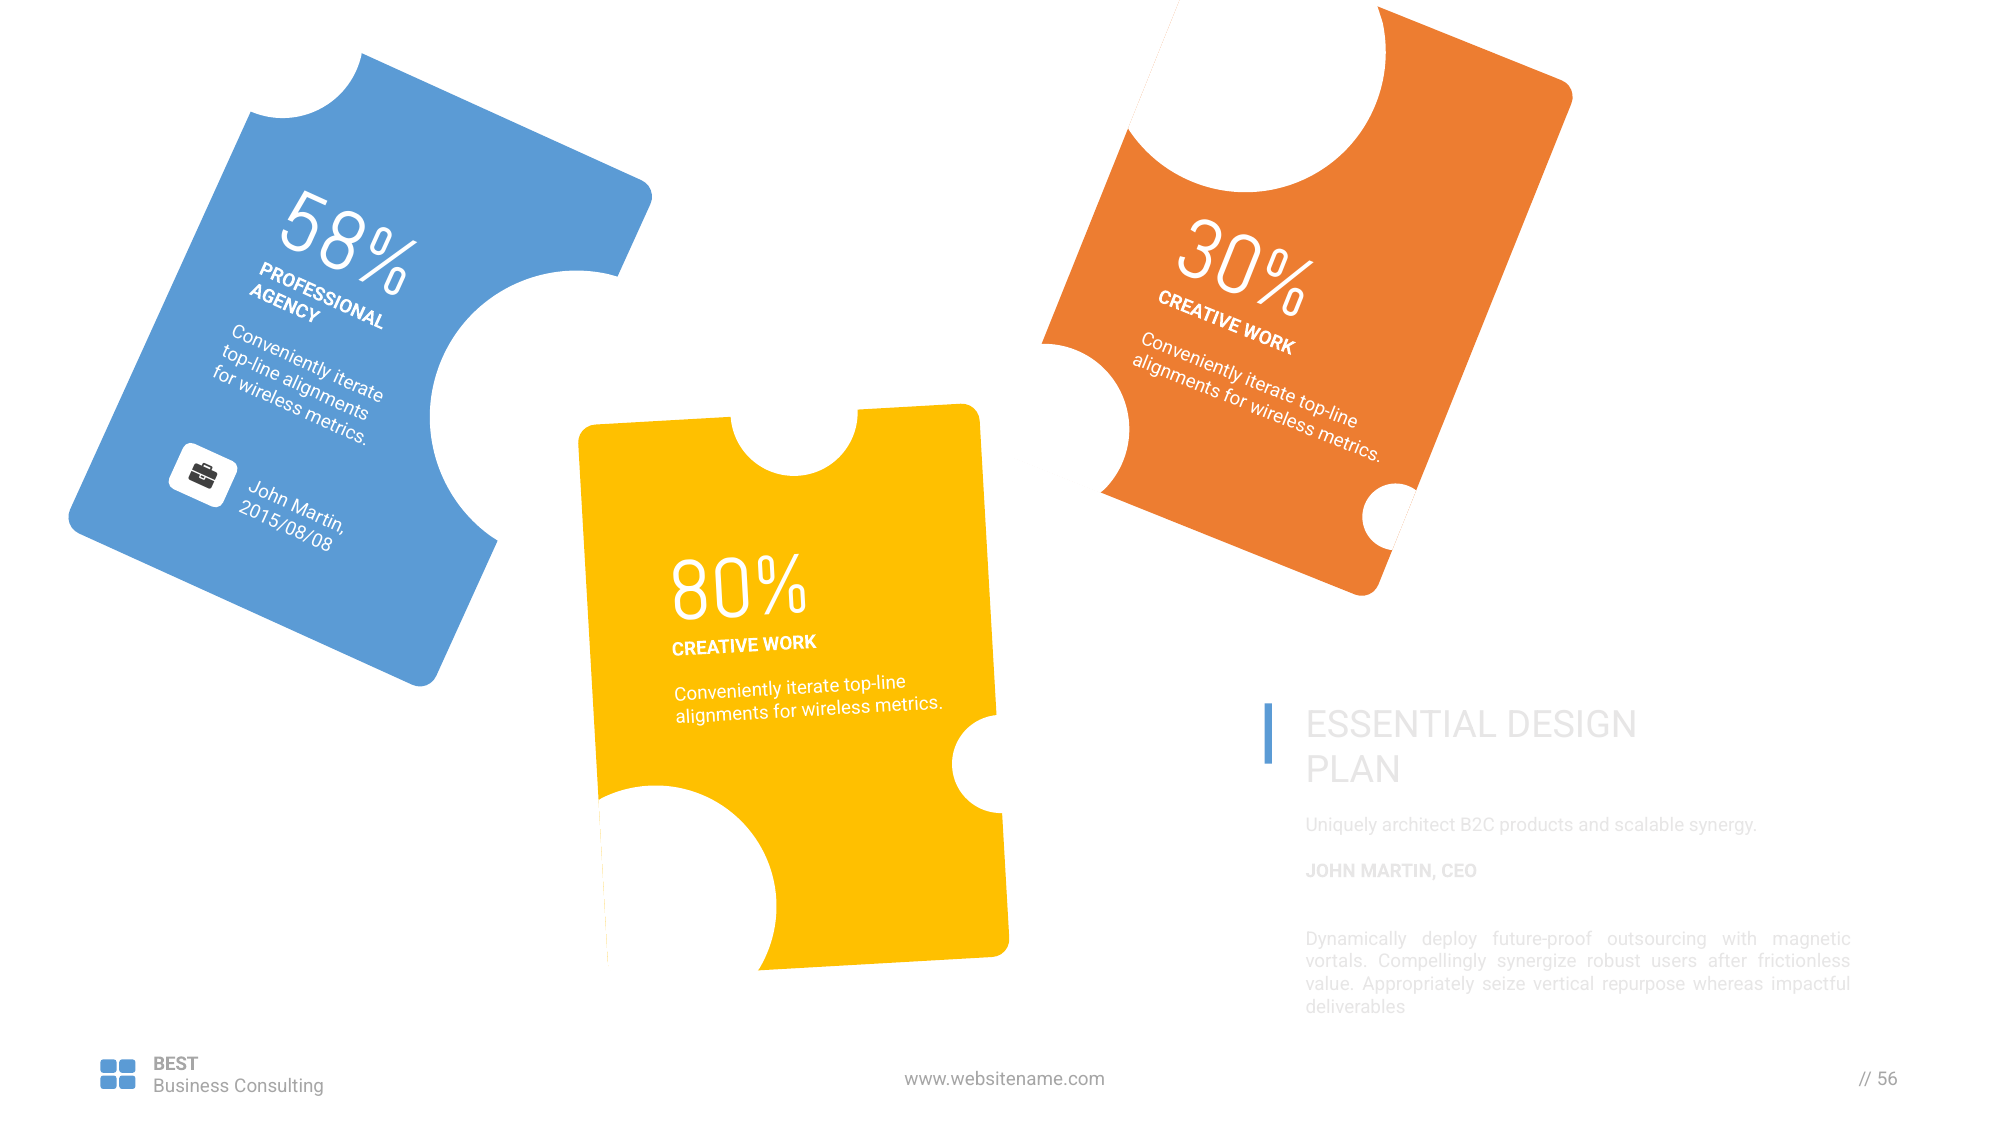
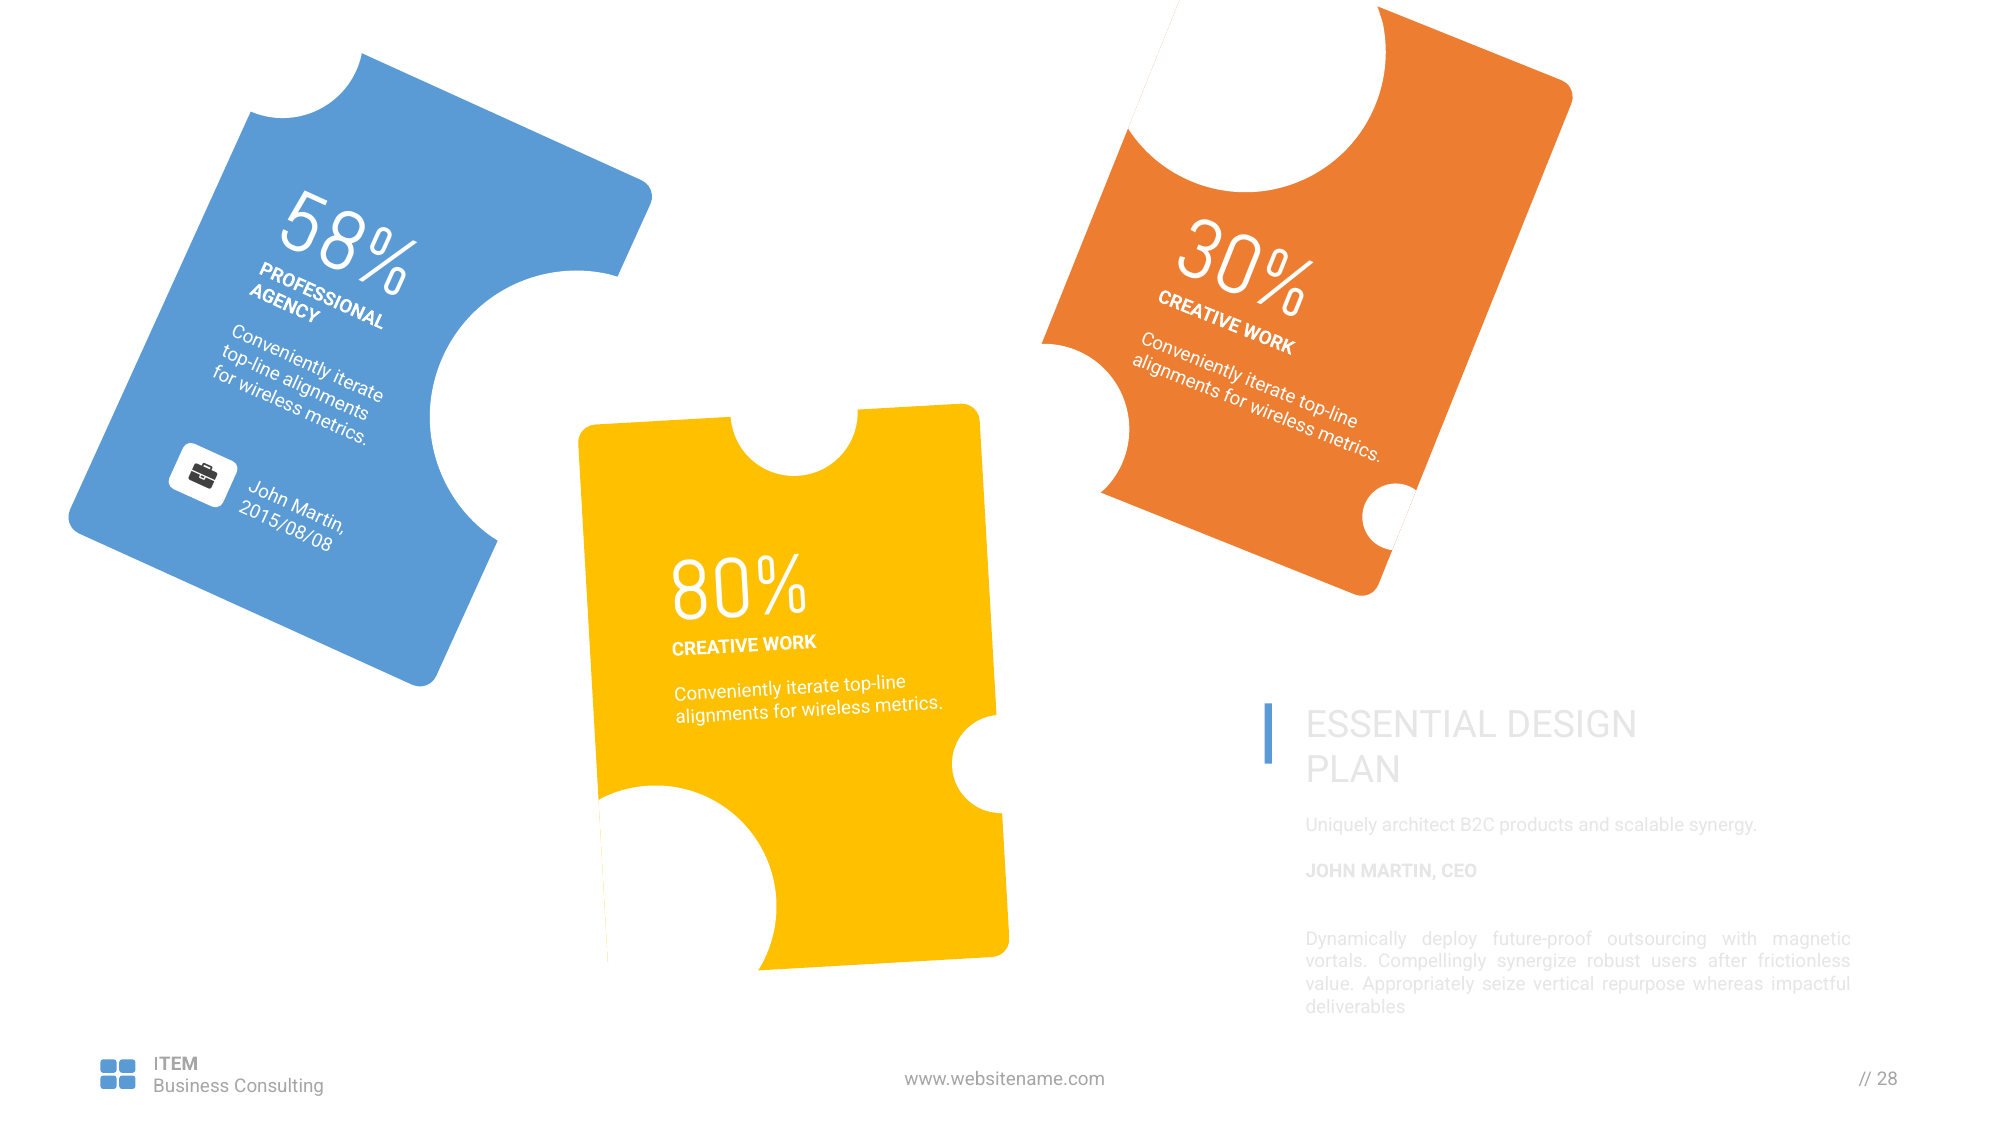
BEST: BEST -> ITEM (176, 1063)
56: 56 -> 28 (1887, 1079)
